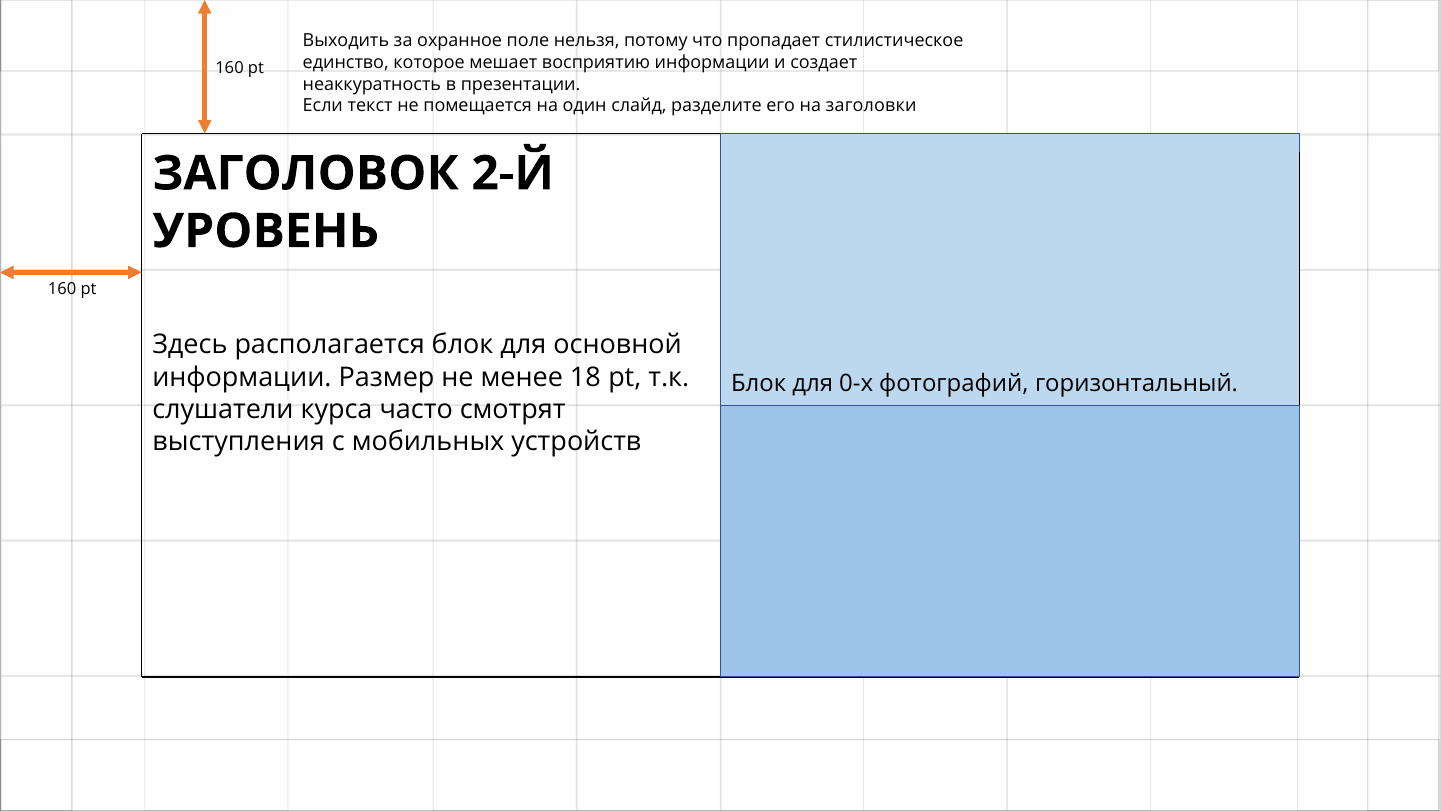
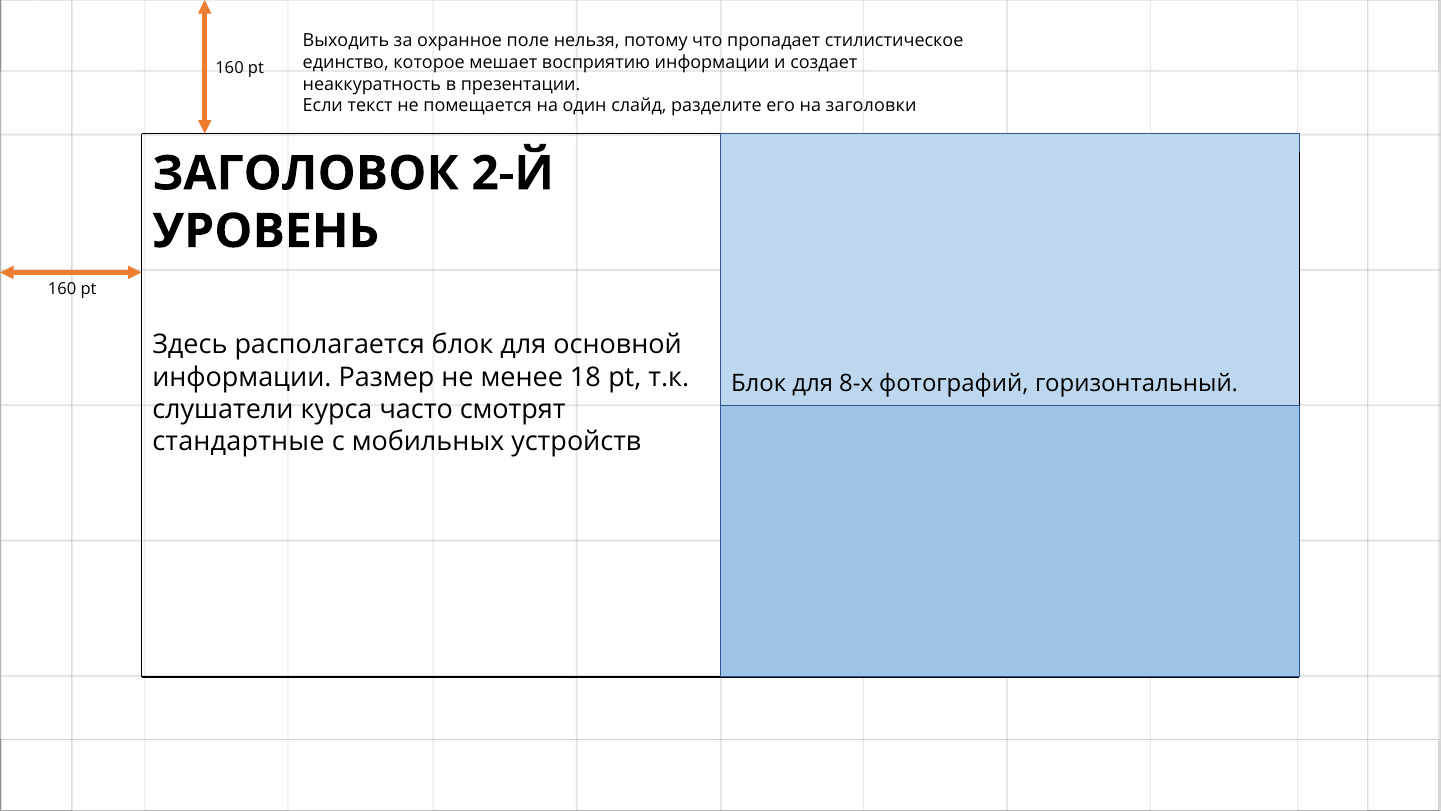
0-х: 0-х -> 8-х (856, 384)
выступления: выступления -> стандартные (238, 442)
